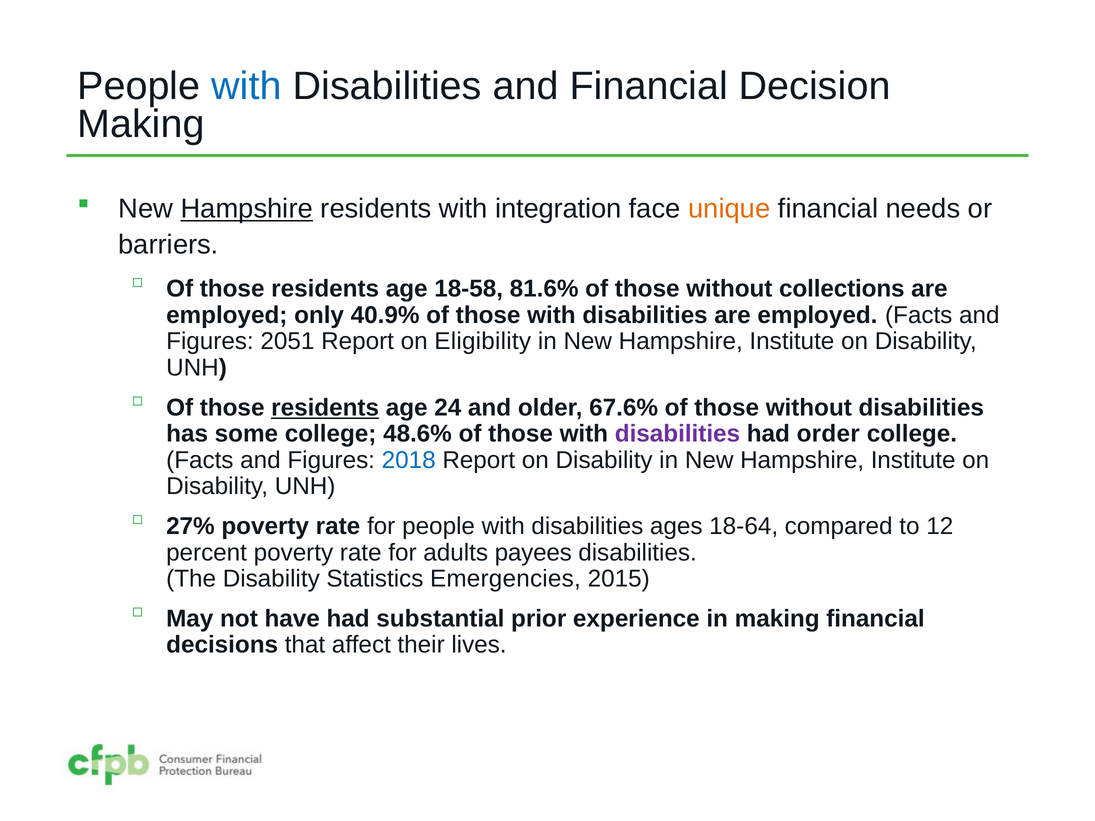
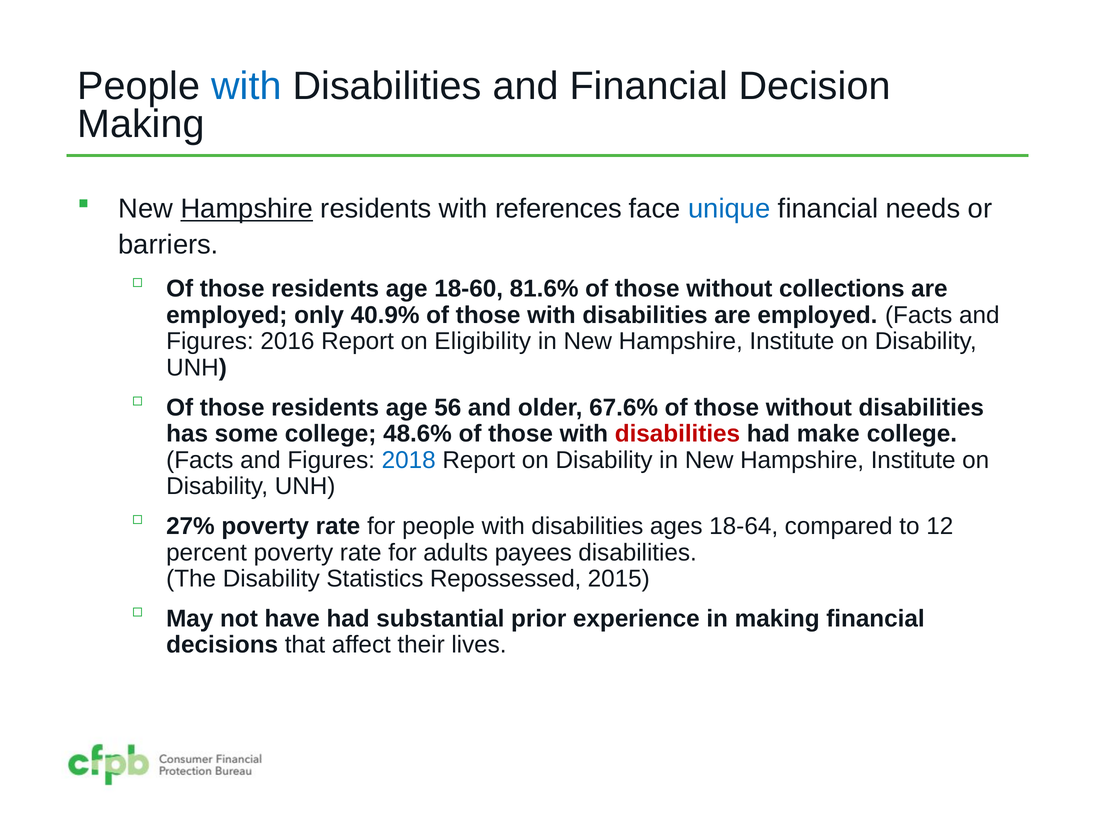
integration: integration -> references (558, 209)
unique colour: orange -> blue (729, 209)
18-58: 18-58 -> 18-60 (469, 289)
2051: 2051 -> 2016 (287, 342)
residents underline: present -> none (325, 408)
24: 24 -> 56 (448, 408)
disabilities colour: purple -> red (677, 434)
order: order -> make (828, 434)
Emergencies: Emergencies -> Repossessed (506, 579)
